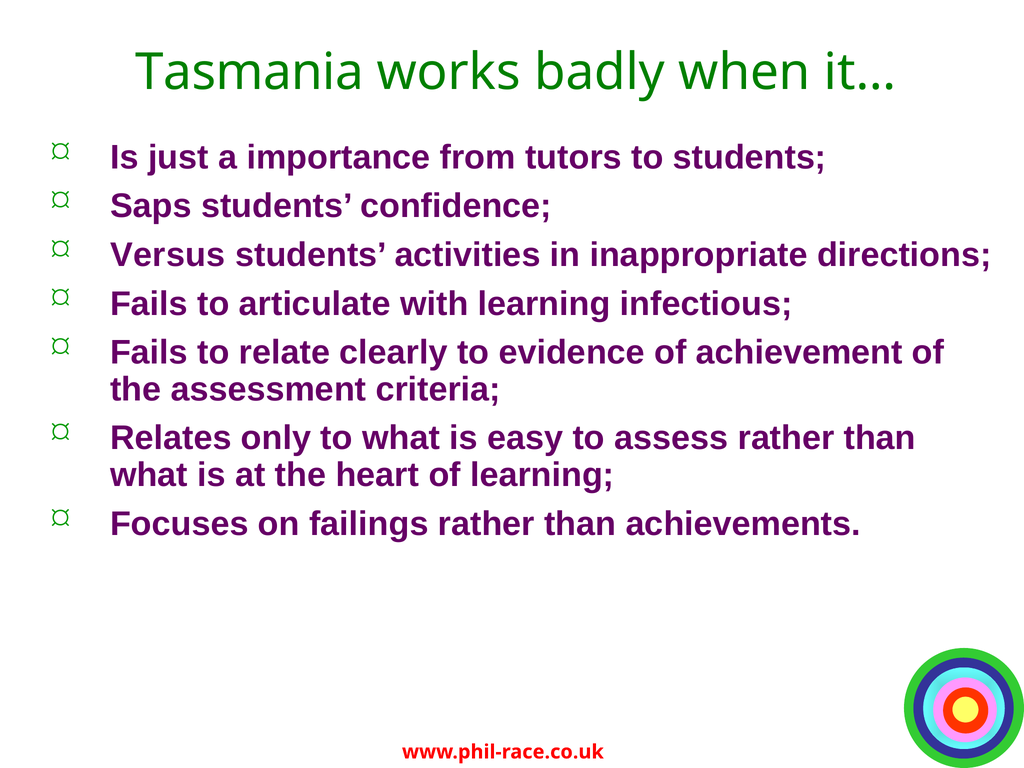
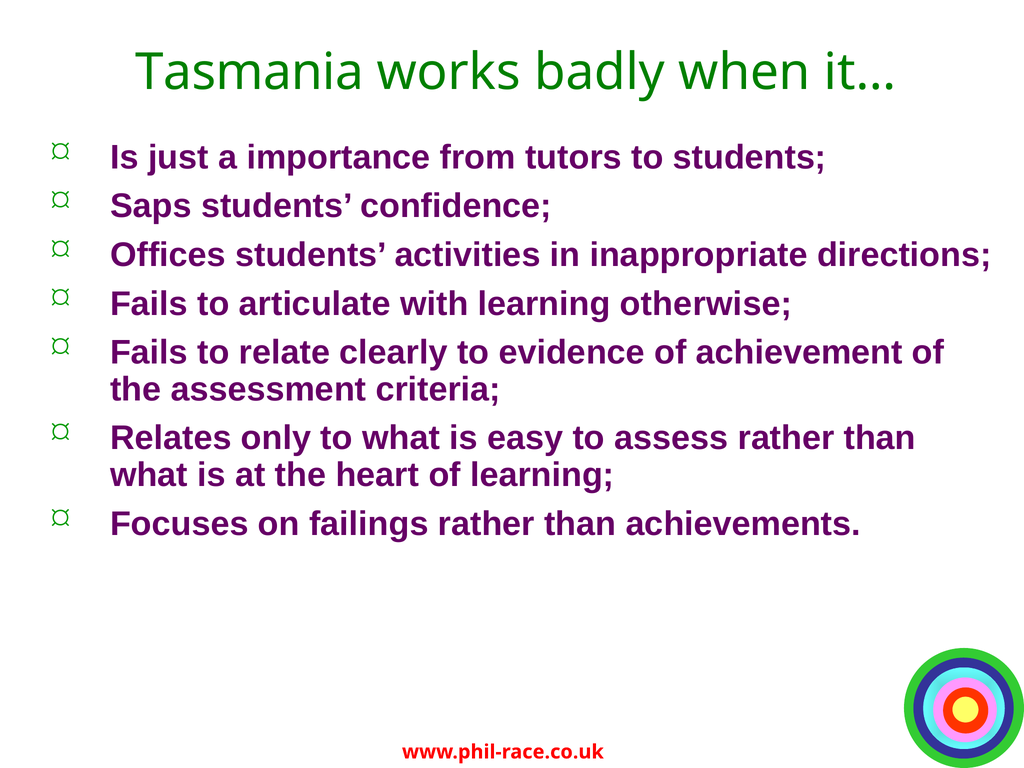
Versus: Versus -> Offices (168, 255)
infectious: infectious -> otherwise (706, 304)
